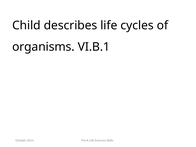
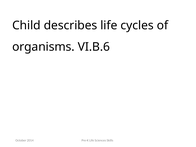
VI.B.1: VI.B.1 -> VI.B.6 (94, 47)
